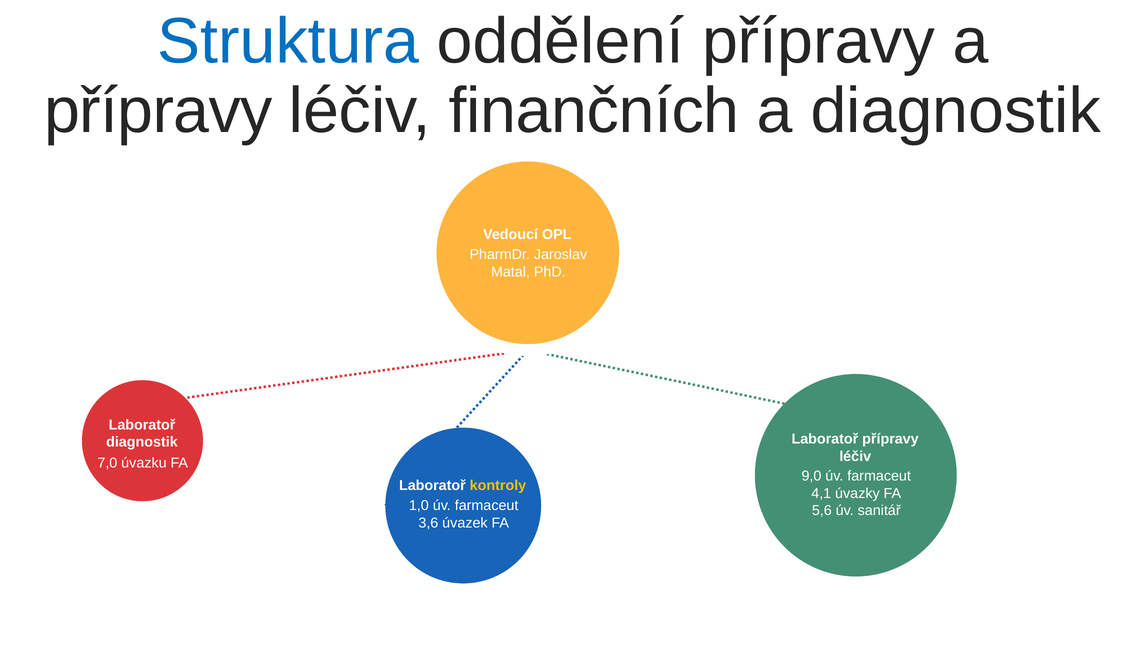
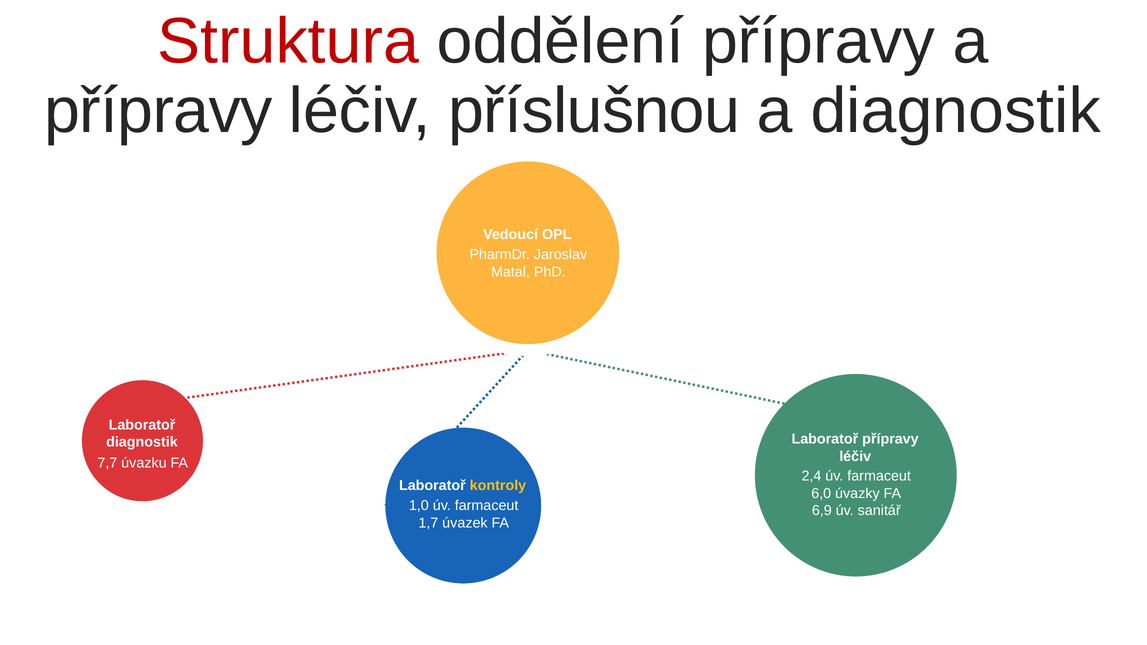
Struktura colour: blue -> red (288, 41)
finančních: finančních -> příslušnou (594, 111)
7,0: 7,0 -> 7,7 (107, 463)
9,0: 9,0 -> 2,4 (811, 476)
4,1: 4,1 -> 6,0 (821, 493)
5,6: 5,6 -> 6,9 (822, 511)
3,6: 3,6 -> 1,7 (428, 523)
